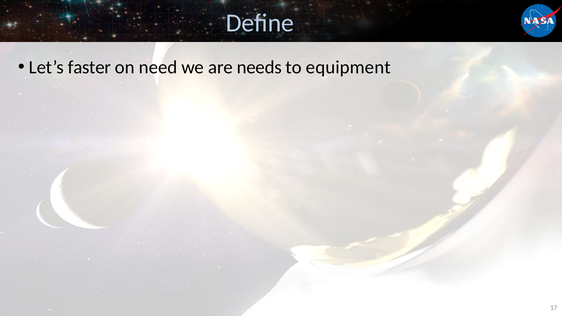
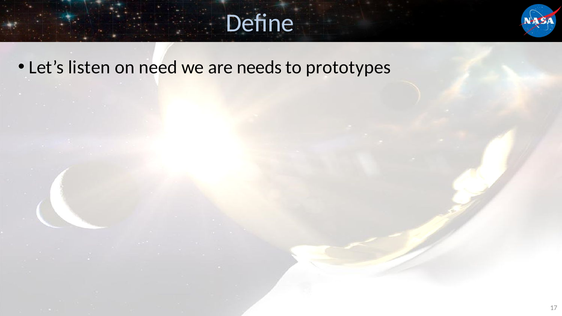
faster: faster -> listen (89, 67)
equipment: equipment -> prototypes (348, 67)
